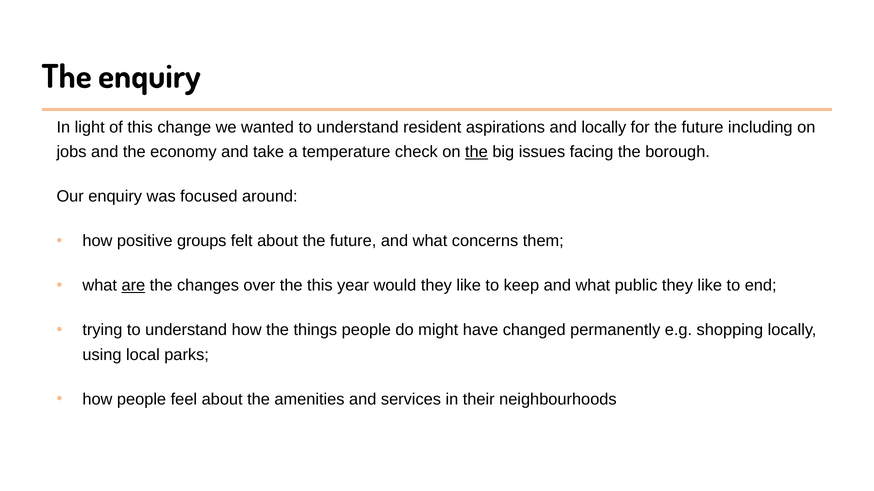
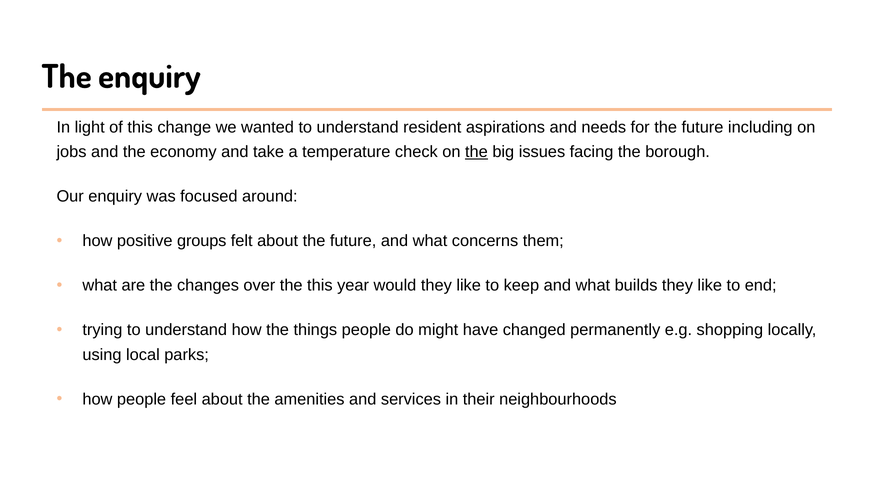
and locally: locally -> needs (604, 128)
are underline: present -> none (133, 286)
public: public -> builds (636, 286)
